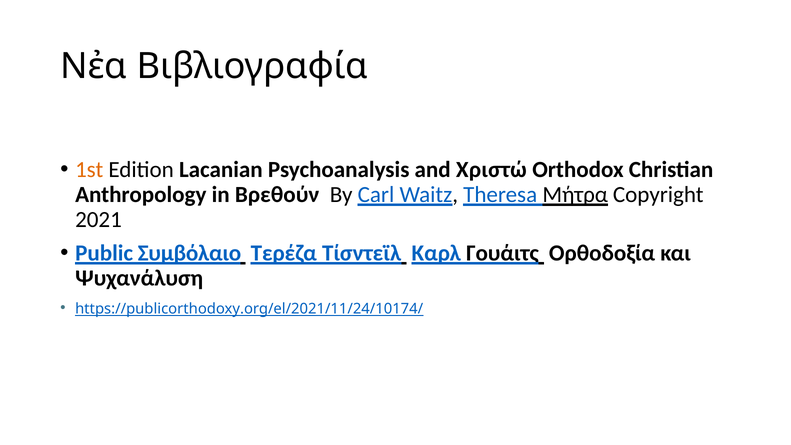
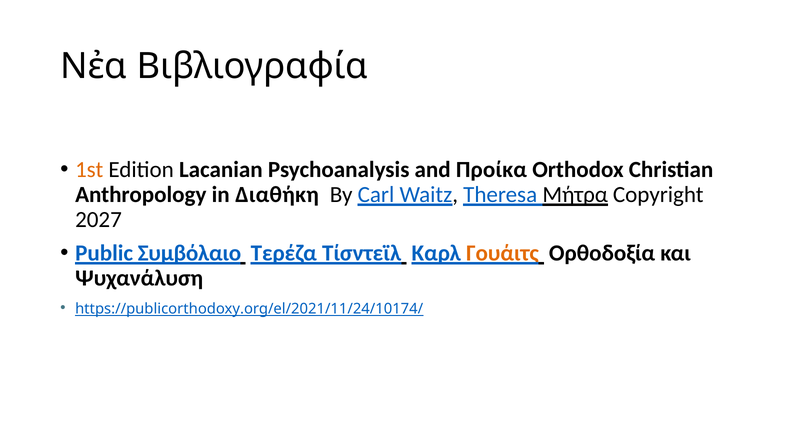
Χριστώ: Χριστώ -> Προίκα (491, 170)
Βρεθούν: Βρεθούν -> Διαθήκη (277, 195)
2021: 2021 -> 2027 (98, 220)
Γουάιτς colour: black -> orange (502, 253)
